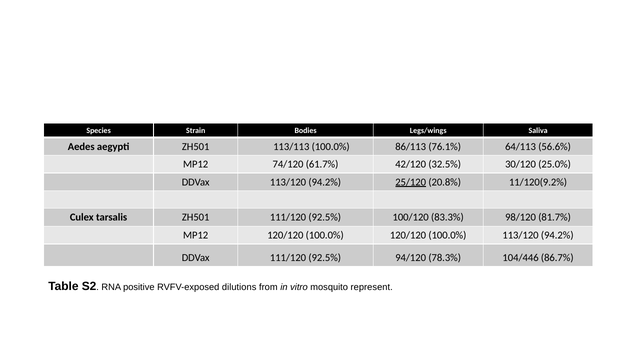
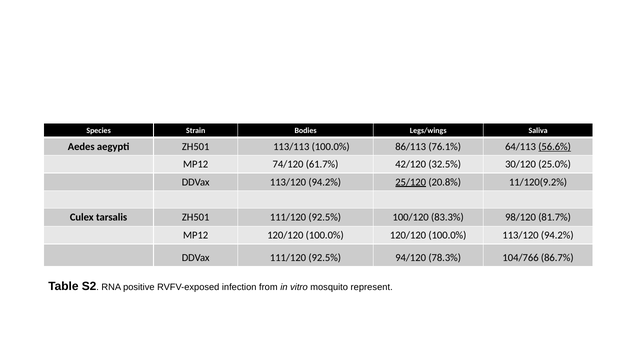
56.6% underline: none -> present (555, 147)
104/446: 104/446 -> 104/766 (521, 258)
dilutions: dilutions -> infection (239, 287)
